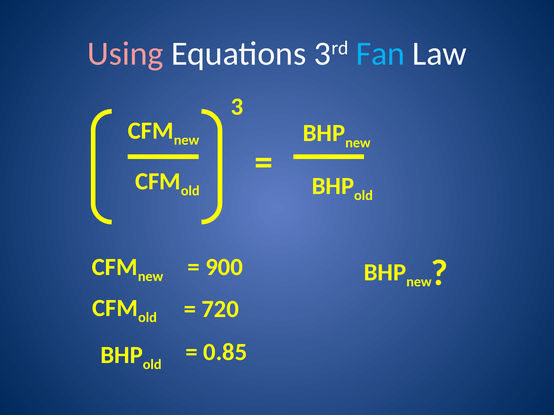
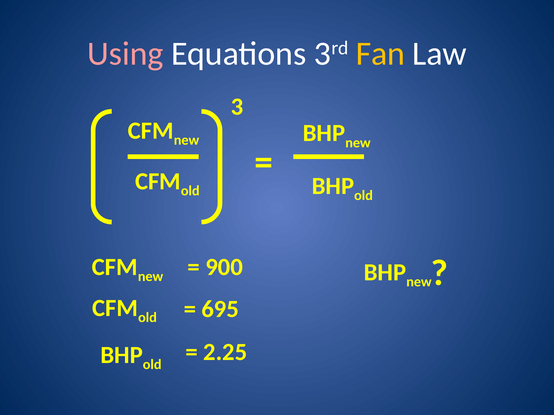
Fan colour: light blue -> yellow (380, 54)
720: 720 -> 695 (220, 309)
0.85: 0.85 -> 2.25 (225, 352)
